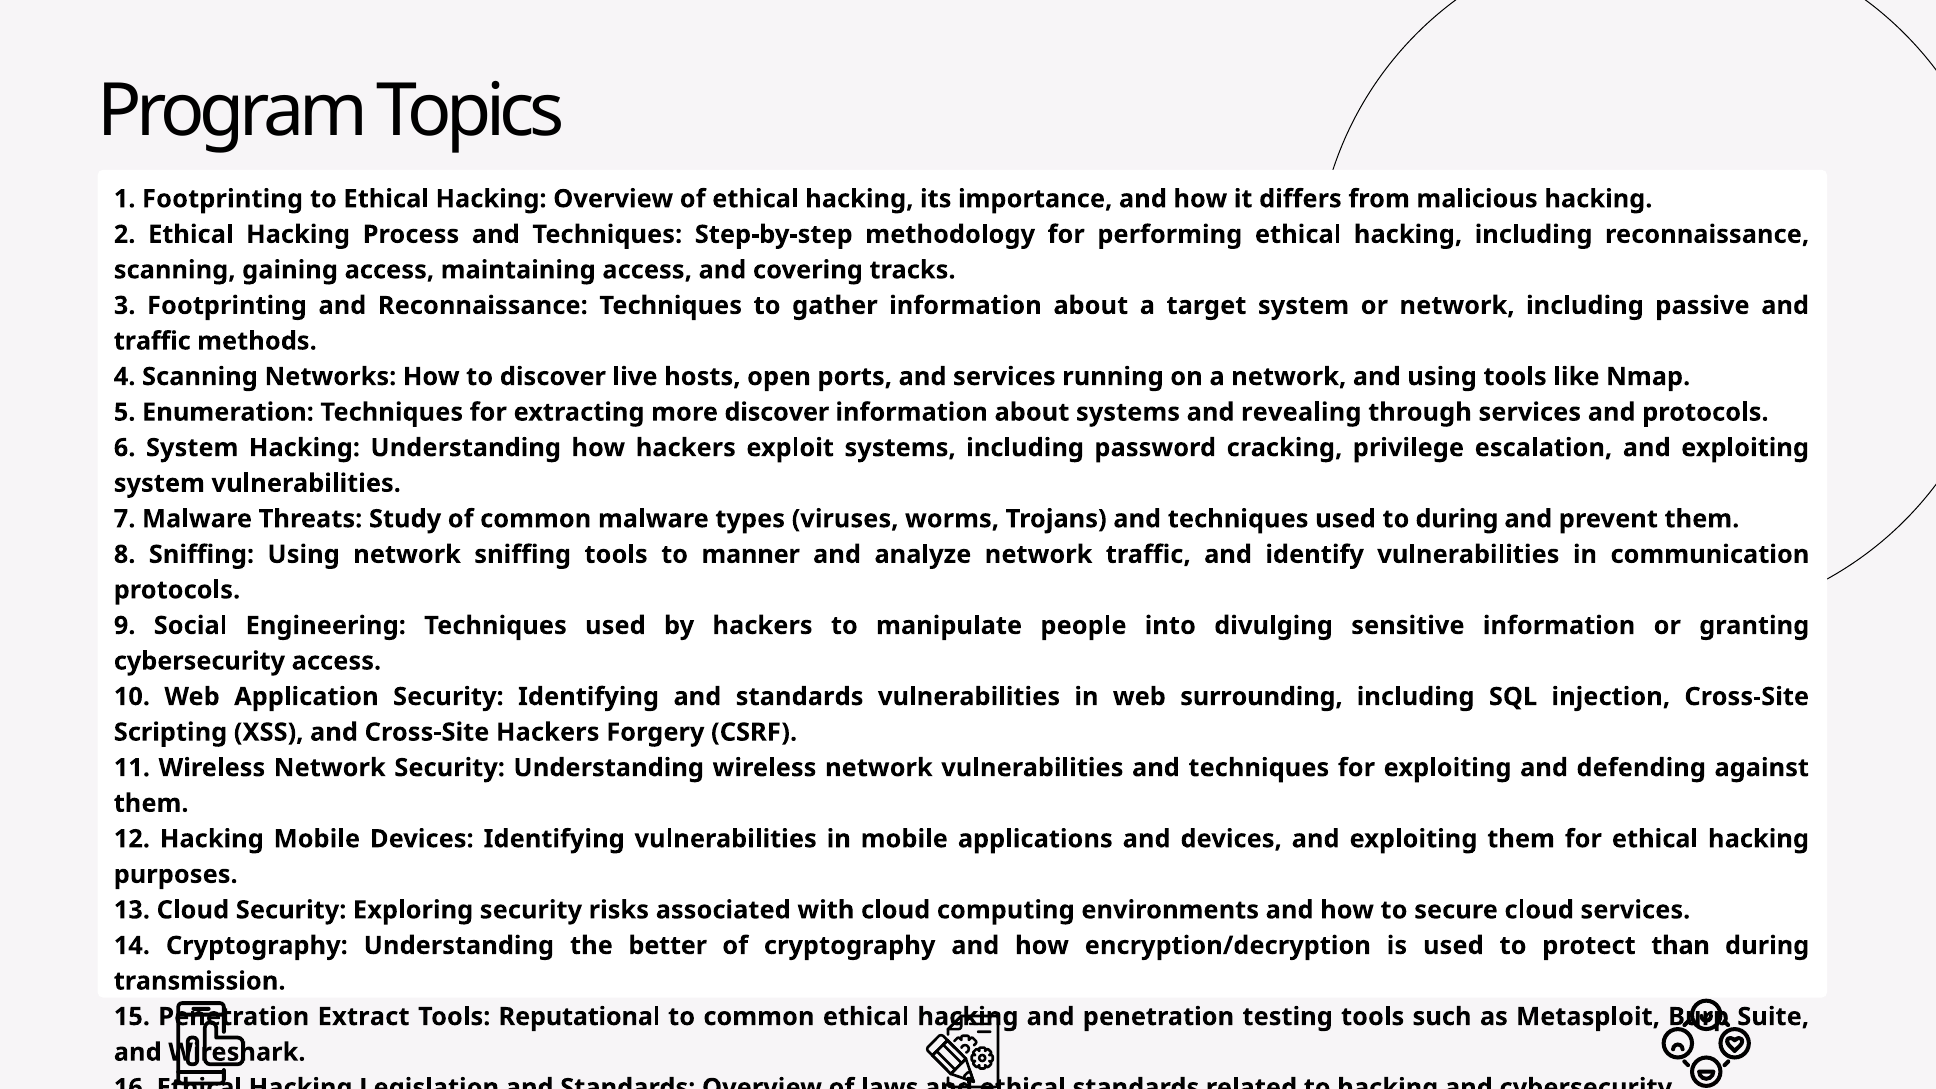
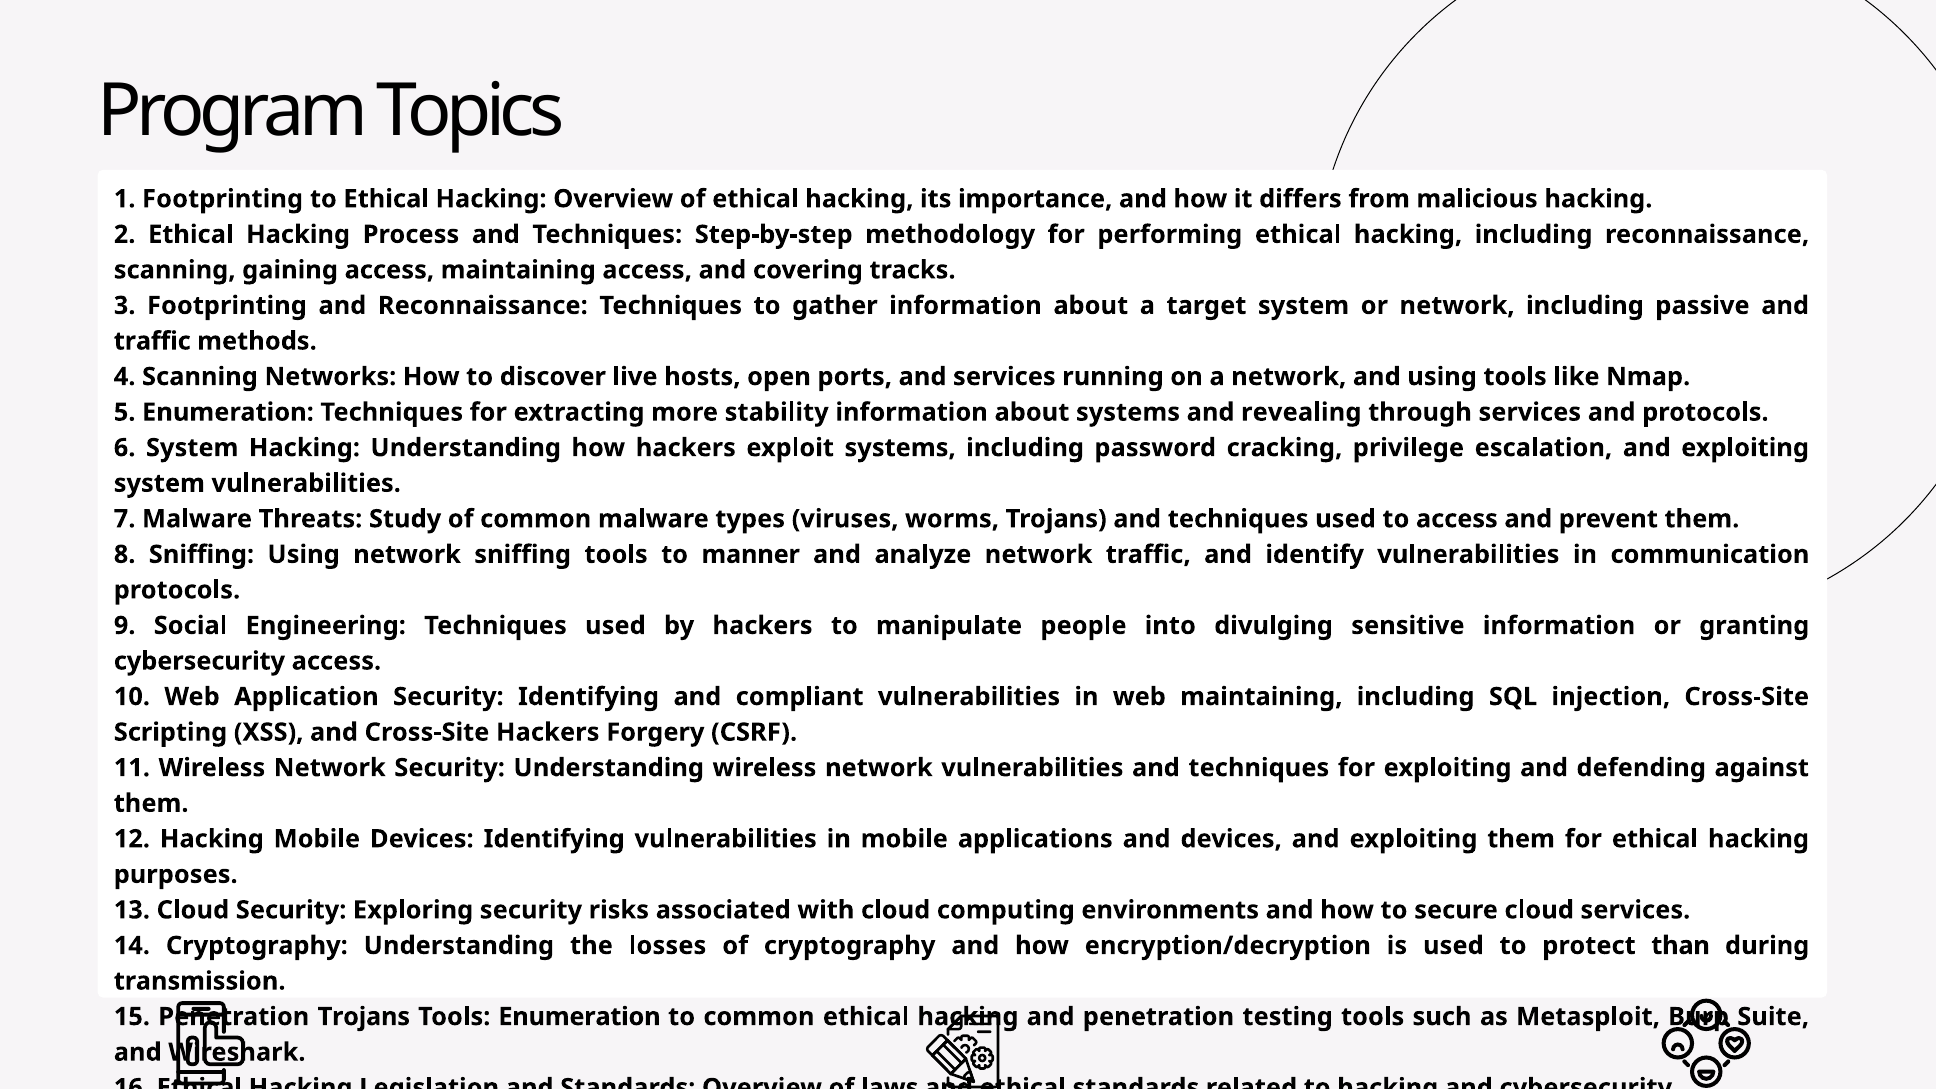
more discover: discover -> stability (777, 412)
to during: during -> access (1457, 519)
Identifying and standards: standards -> compliant (800, 697)
web surrounding: surrounding -> maintaining (1261, 697)
better: better -> losses (668, 946)
Penetration Extract: Extract -> Trojans (364, 1017)
Tools Reputational: Reputational -> Enumeration (579, 1017)
